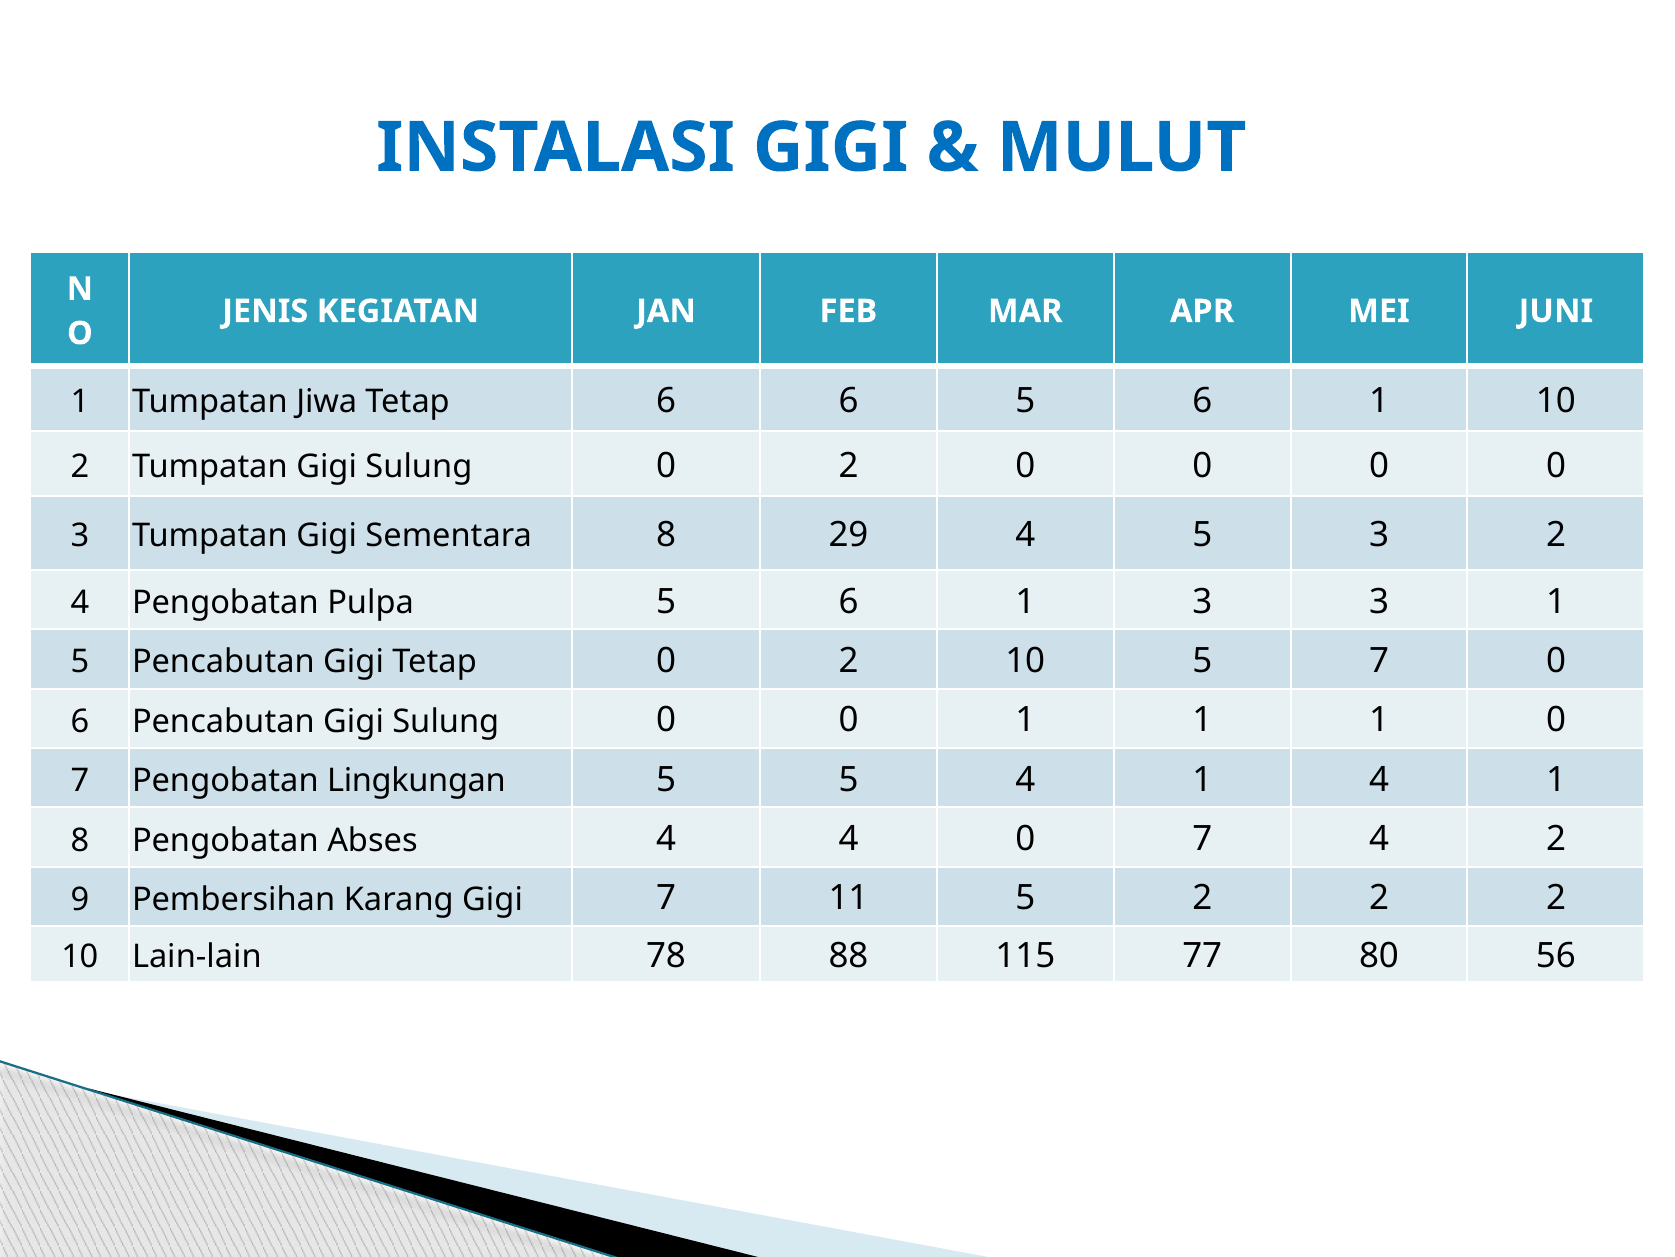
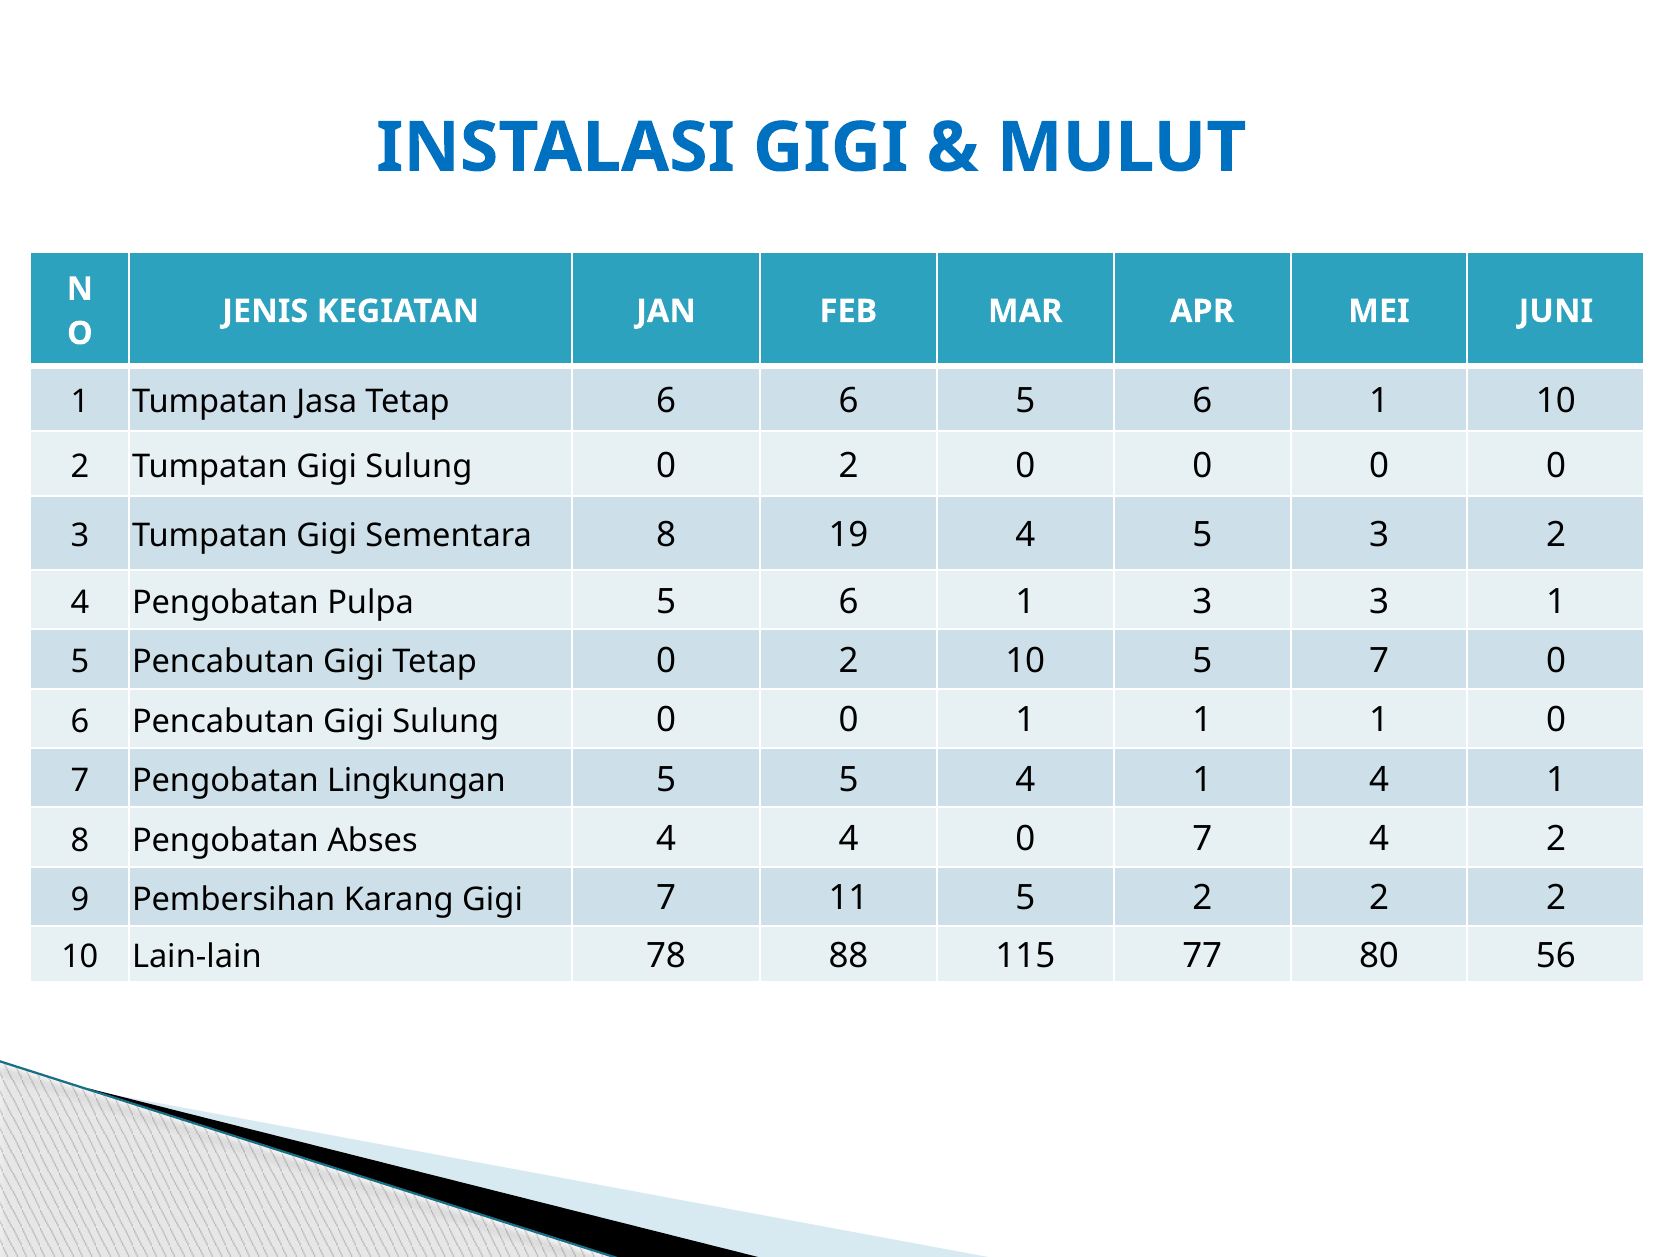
Jiwa: Jiwa -> Jasa (327, 402)
29: 29 -> 19 (848, 535)
